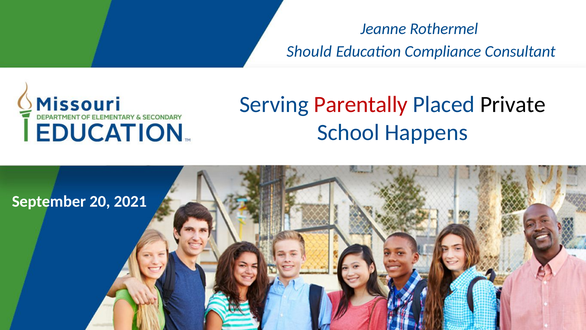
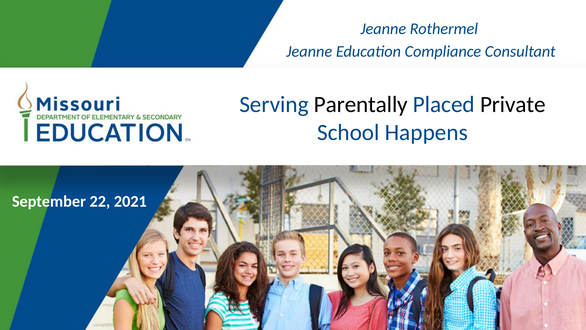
Should: Should -> Jeanne (309, 51)
Parentally colour: red -> black (361, 104)
20: 20 -> 22 (100, 201)
